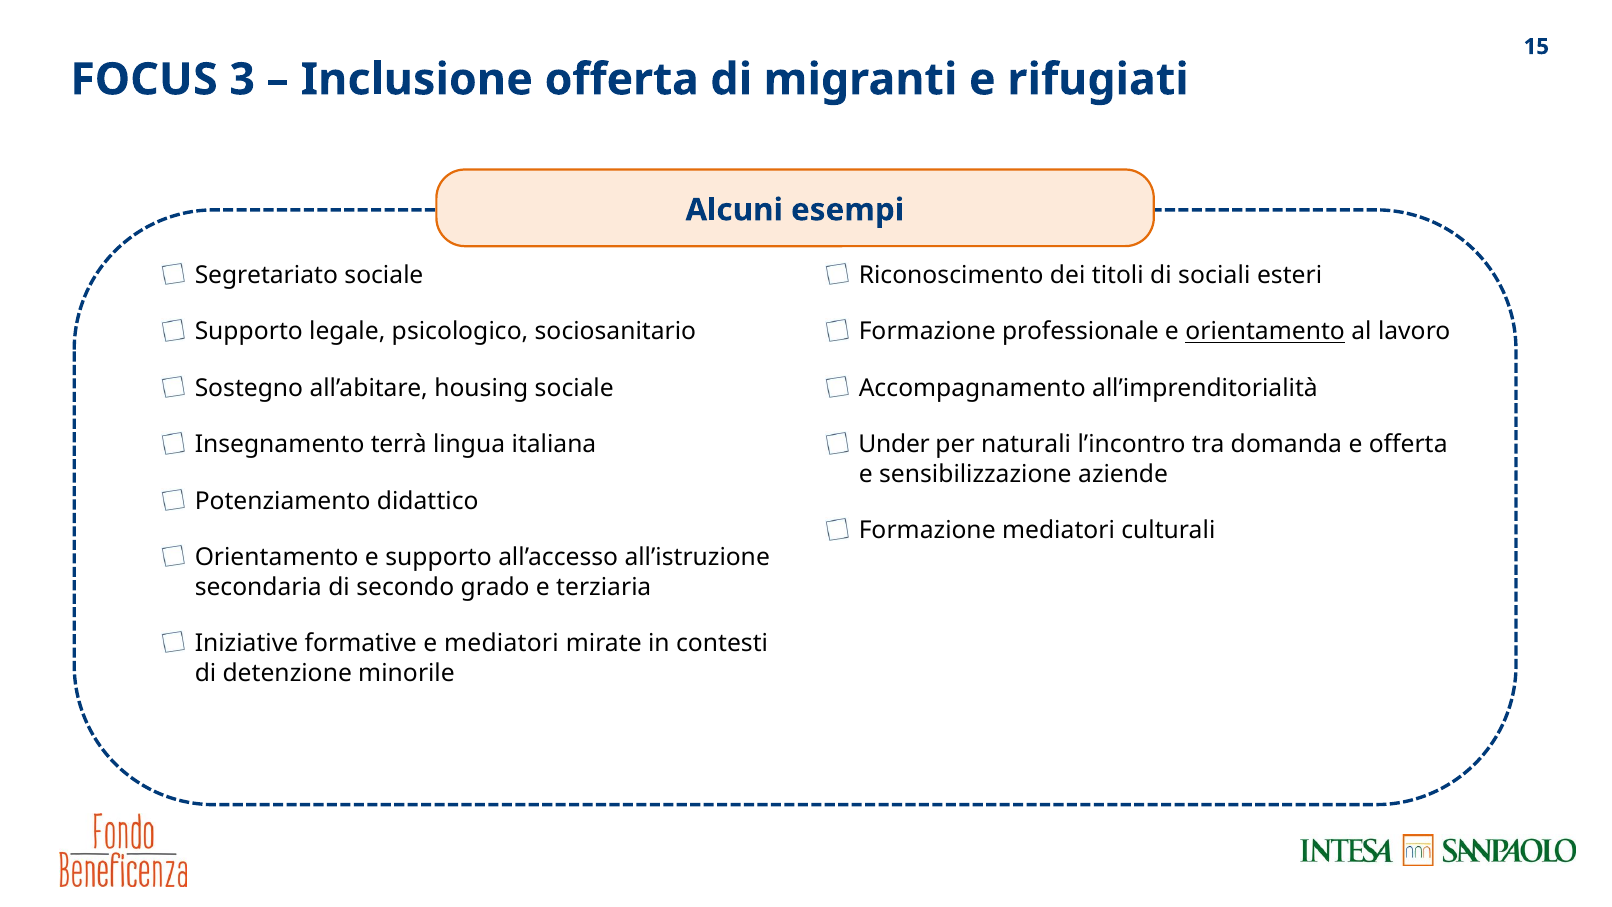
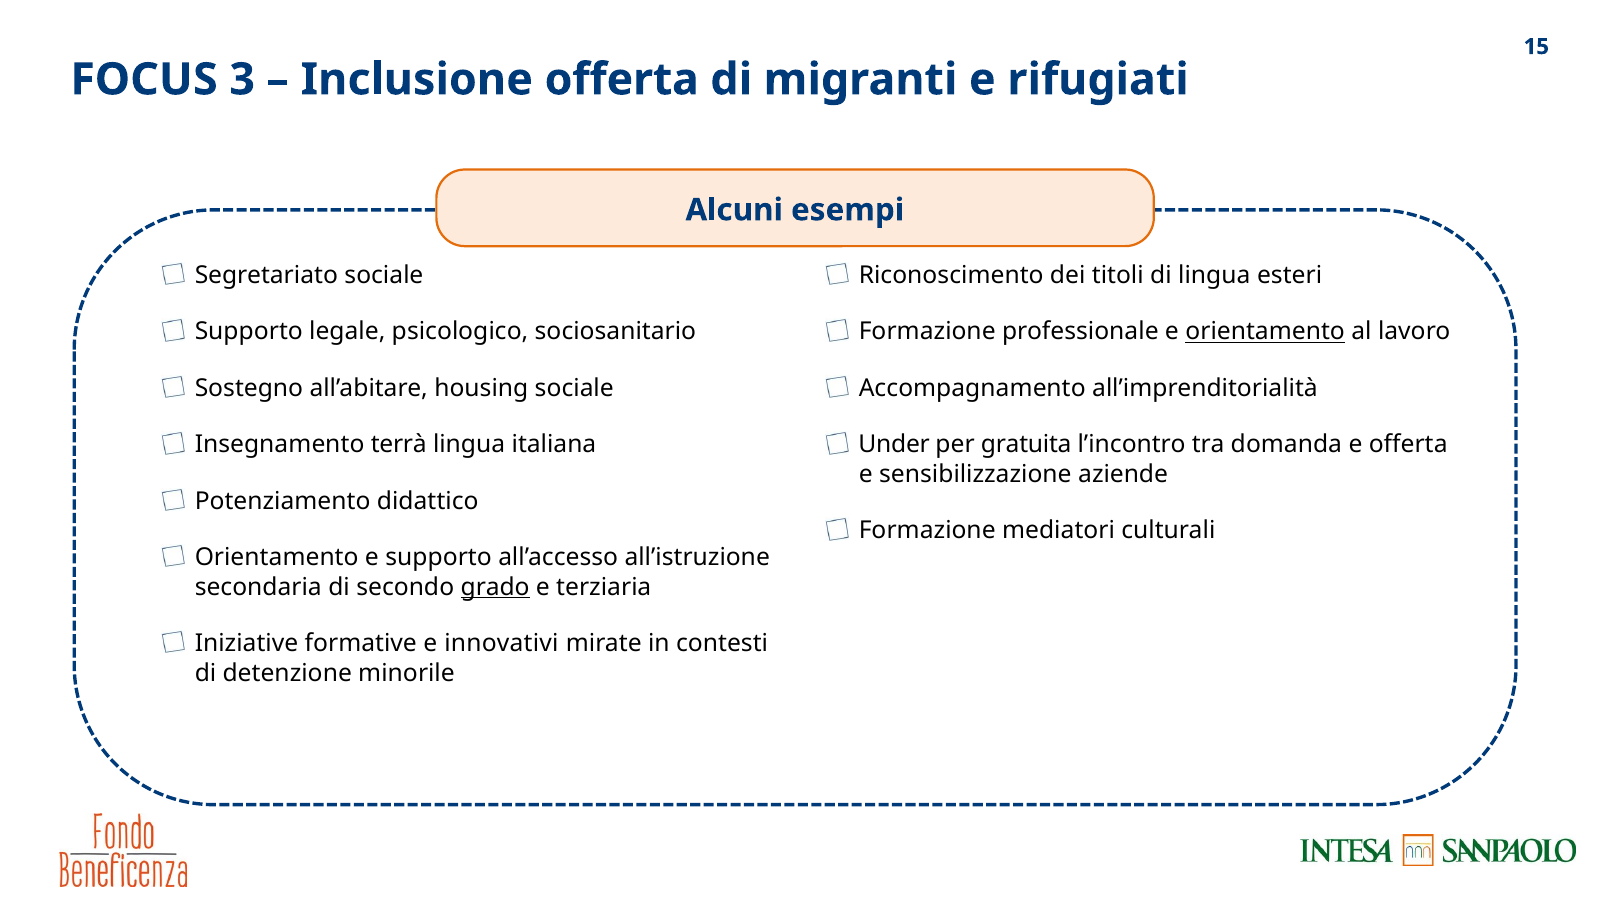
di sociali: sociali -> lingua (1214, 275)
naturali: naturali -> gratuita (1026, 444)
grado underline: none -> present (495, 587)
e mediatori: mediatori -> innovativi (501, 643)
